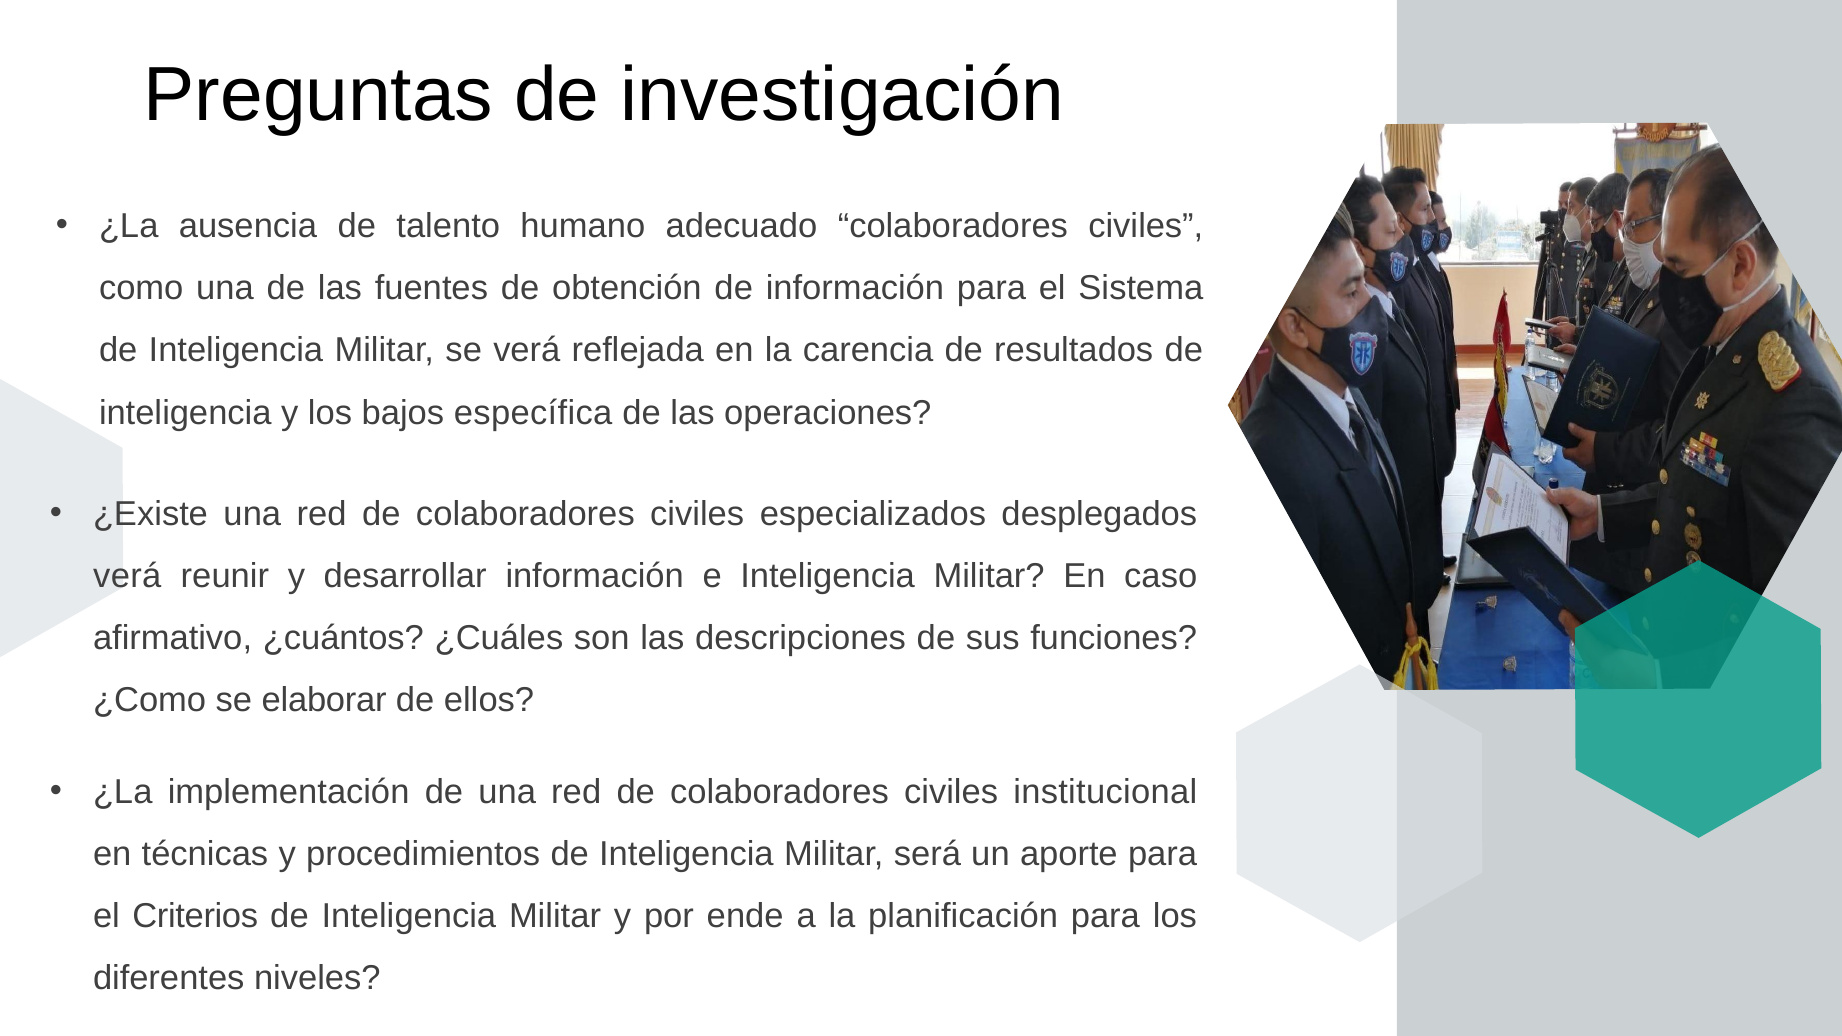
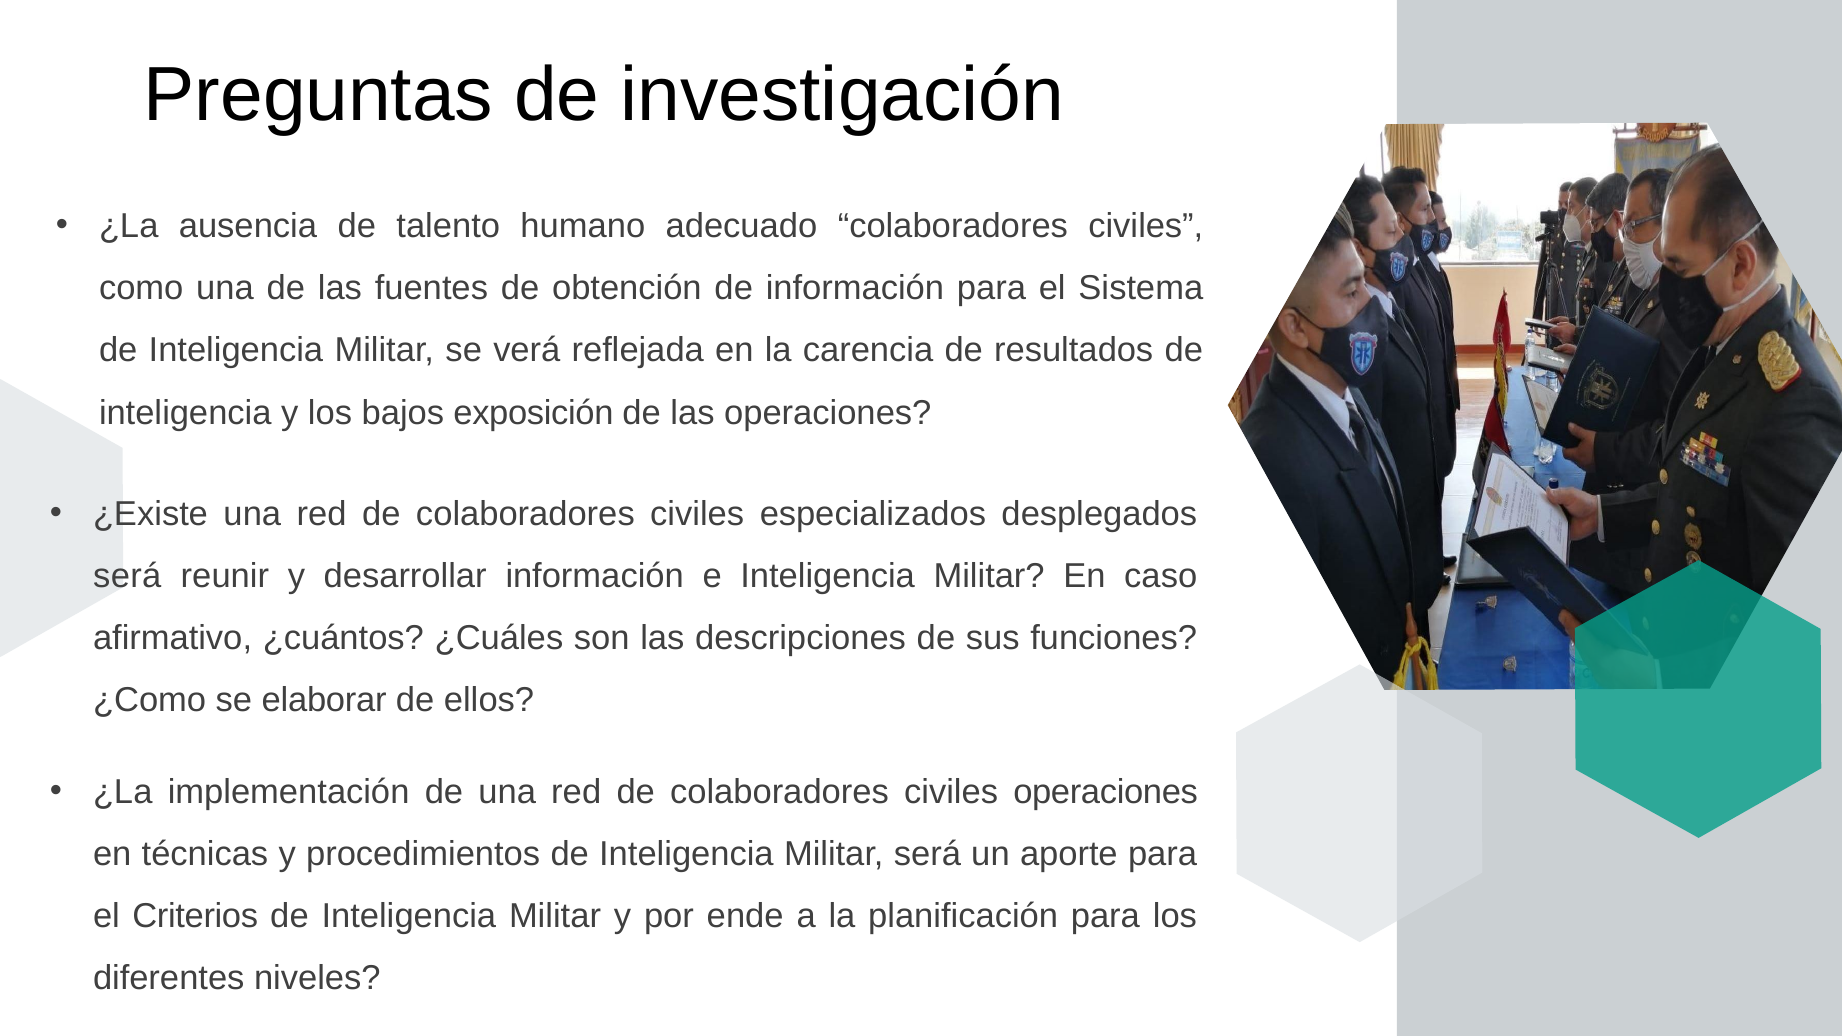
específica: específica -> exposición (533, 413)
verá: verá -> será (127, 576)
civiles institucional: institucional -> operaciones (1106, 792)
